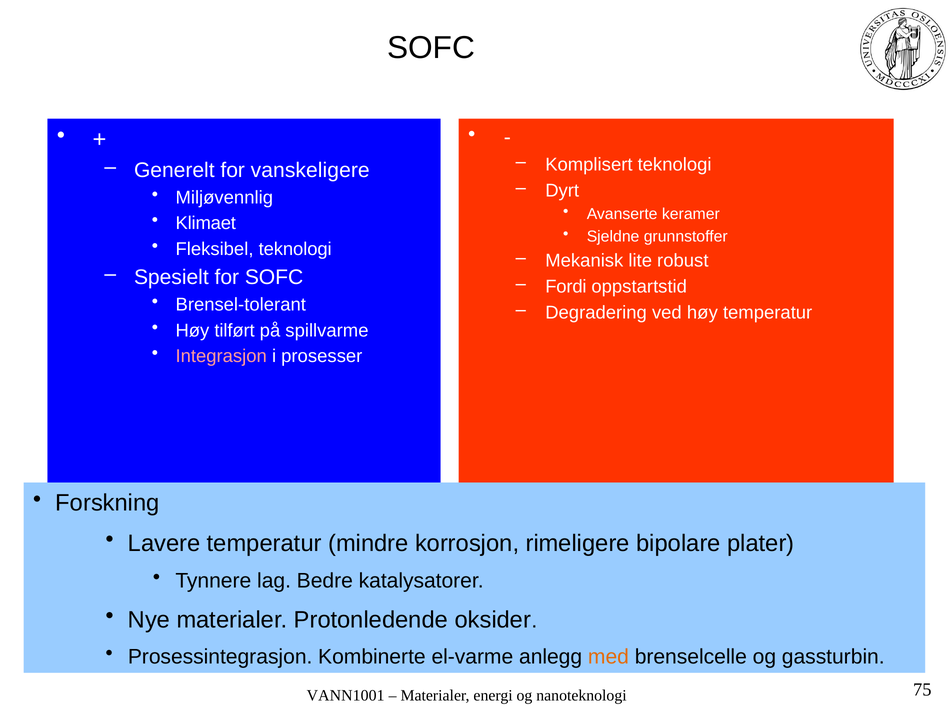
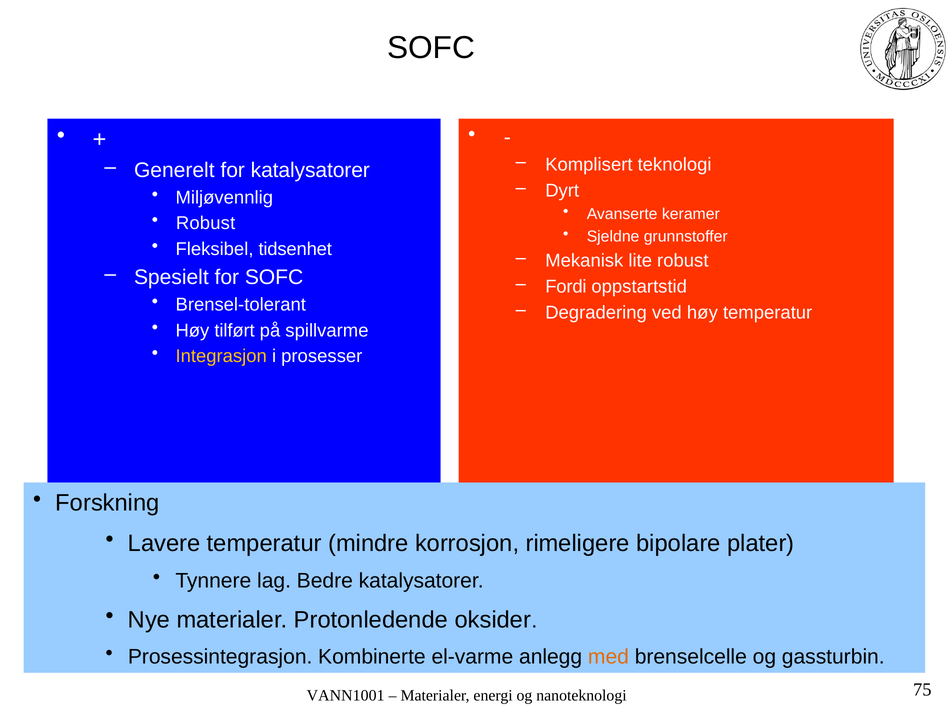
for vanskeligere: vanskeligere -> katalysatorer (310, 170)
Klimaet: Klimaet -> Robust (206, 223)
Fleksibel teknologi: teknologi -> tidsenhet (295, 249)
Integrasjon colour: pink -> yellow (221, 356)
